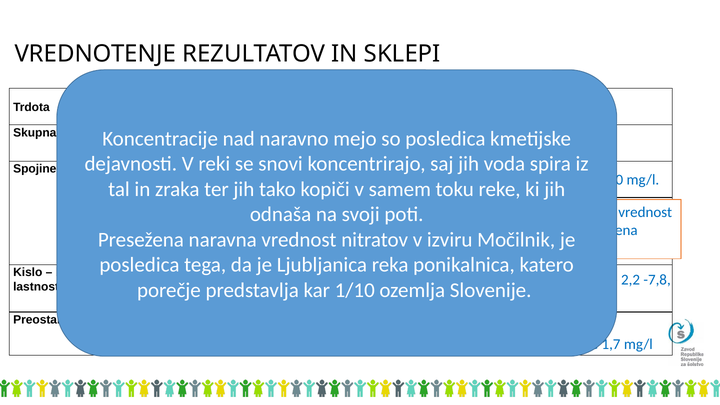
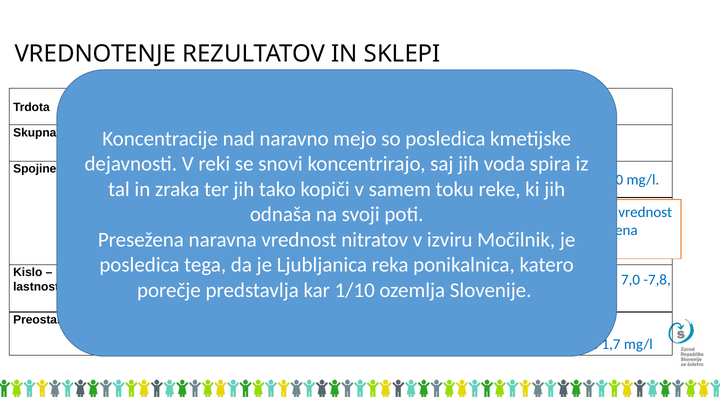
2,2: 2,2 -> 7,0 (631, 280)
